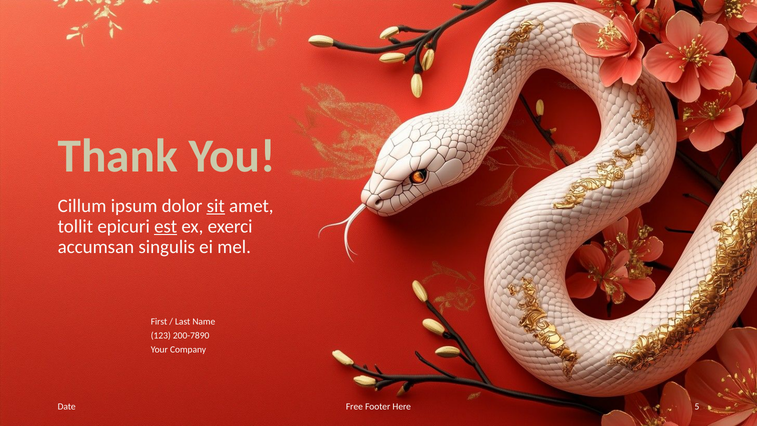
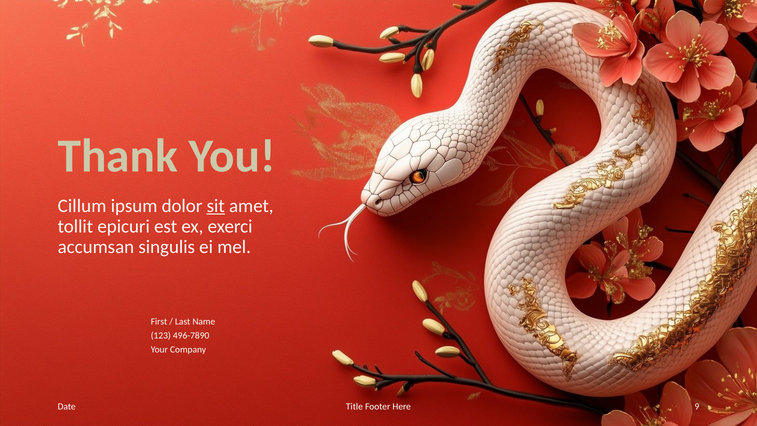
est underline: present -> none (166, 226)
200-7890: 200-7890 -> 496-7890 (191, 335)
Free: Free -> Title (354, 407)
5: 5 -> 9 (697, 407)
